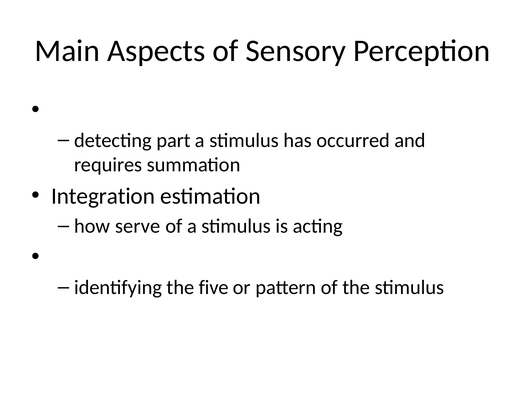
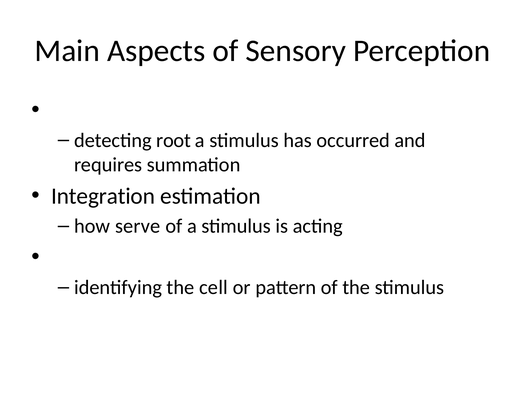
part: part -> root (174, 140)
five: five -> cell (214, 287)
